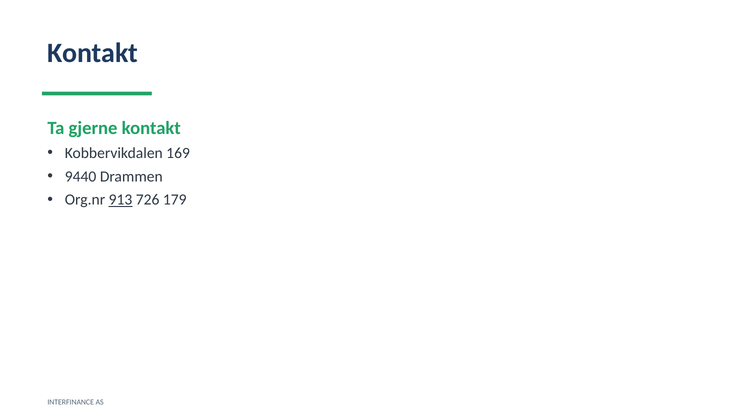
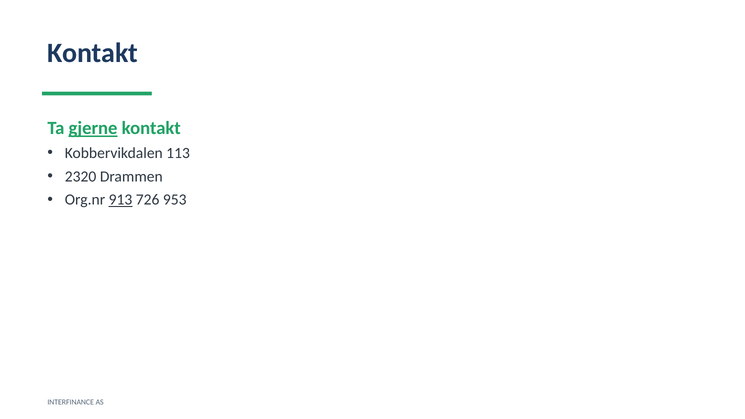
gjerne underline: none -> present (93, 128)
169: 169 -> 113 (178, 153)
9440: 9440 -> 2320 (81, 176)
179: 179 -> 953 (175, 200)
